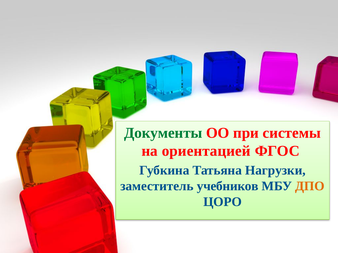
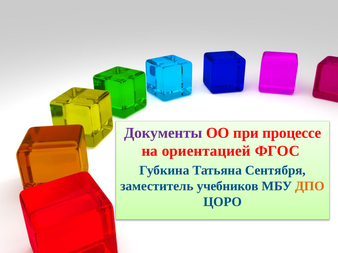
Документы colour: green -> purple (163, 133)
системы: системы -> процессе (292, 133)
Нагрузки: Нагрузки -> Сентября (275, 171)
